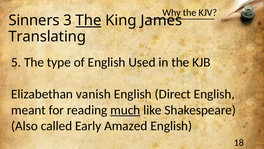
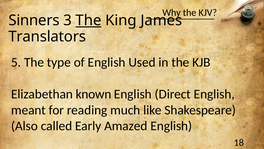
Translating: Translating -> Translators (47, 36)
vanish: vanish -> known (94, 94)
much underline: present -> none (125, 110)
